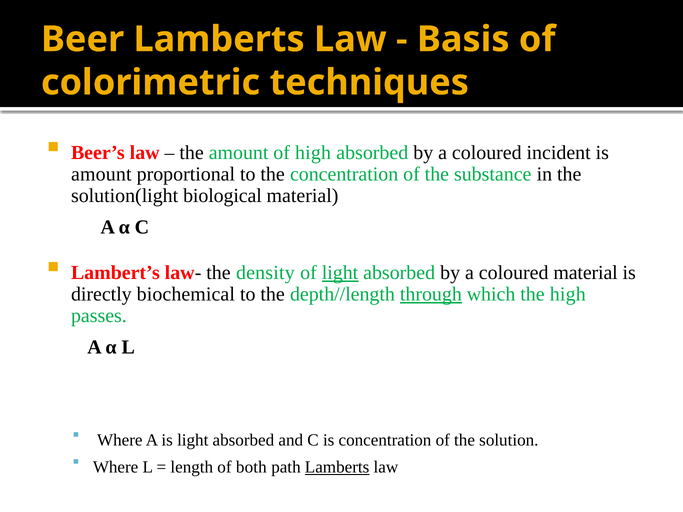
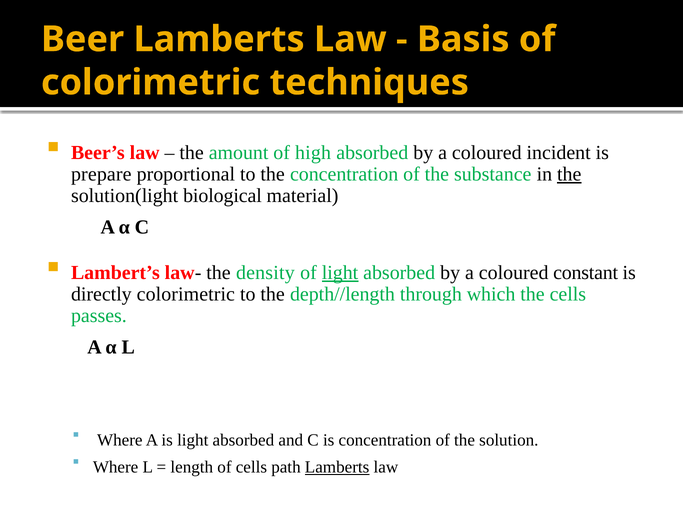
amount: amount -> prepare (101, 174)
the underline: none -> present (569, 174)
coloured material: material -> constant (586, 273)
directly biochemical: biochemical -> colorimetric (186, 294)
through underline: present -> none (431, 294)
the high: high -> cells (568, 294)
of both: both -> cells (251, 467)
